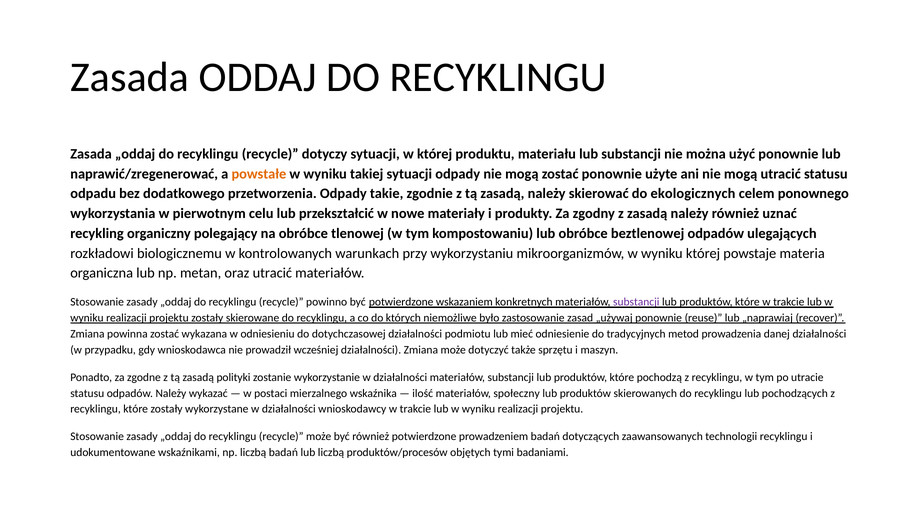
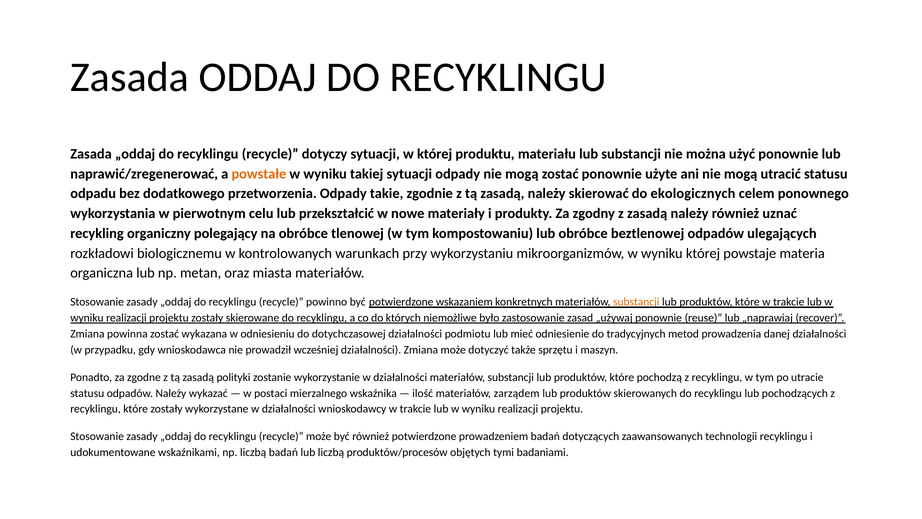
oraz utracić: utracić -> miasta (272, 273)
substancji colour: purple -> orange (636, 302)
społeczny: społeczny -> zarządem (517, 393)
